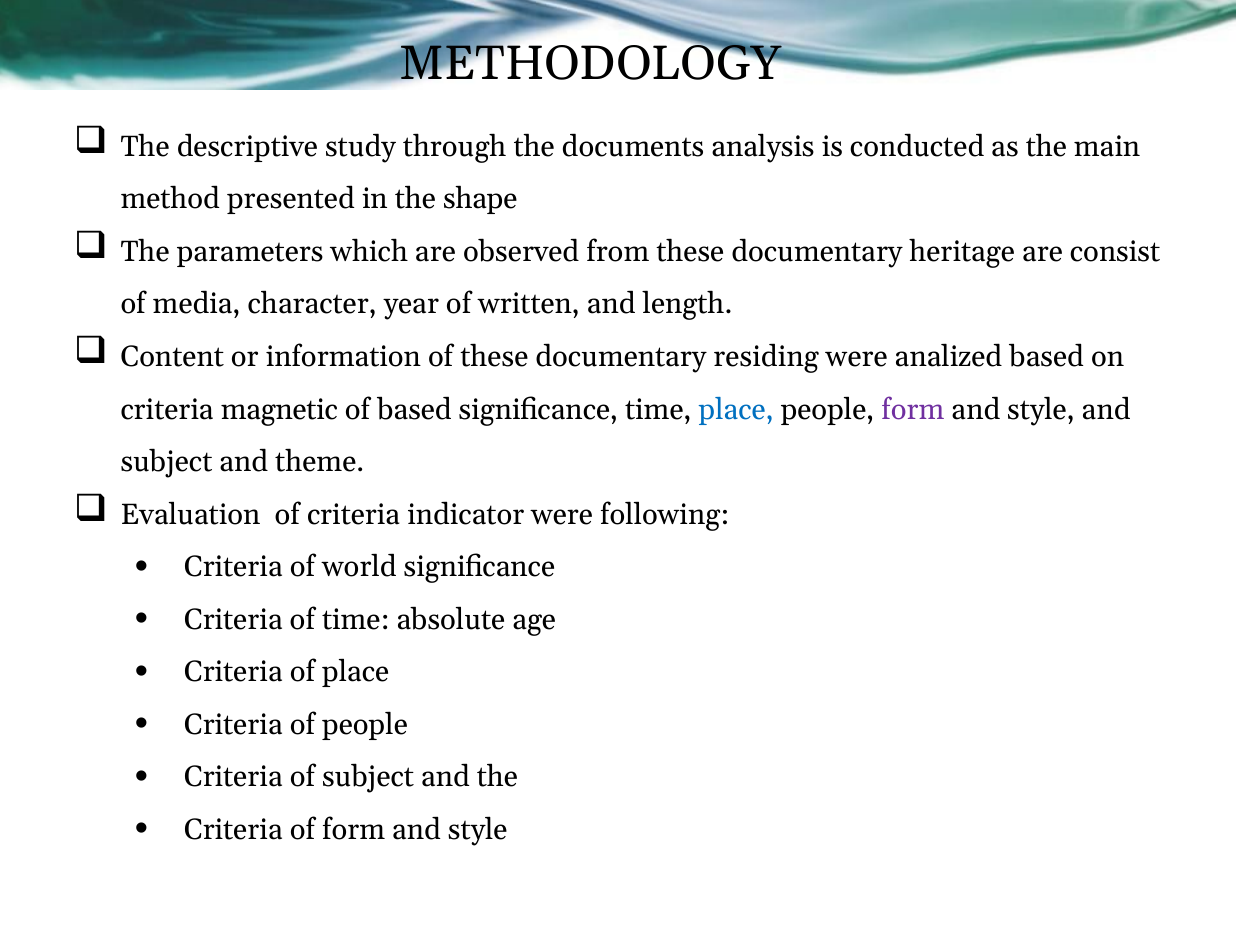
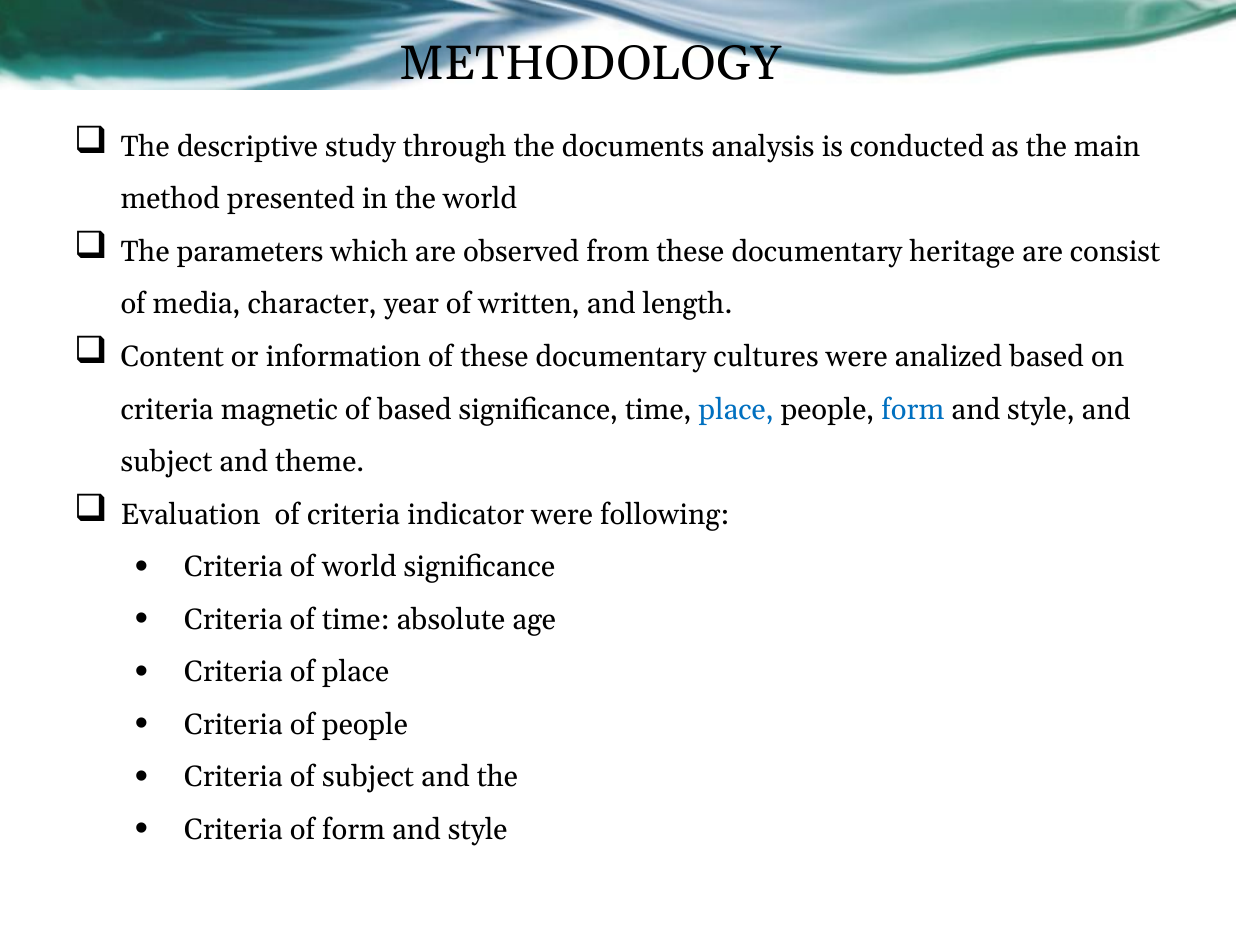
the shape: shape -> world (480, 199)
residing: residing -> cultures (766, 357)
form colour: purple -> blue (913, 409)
